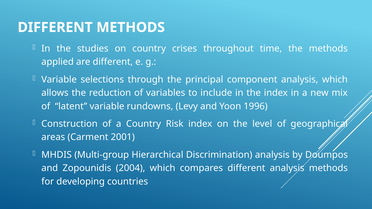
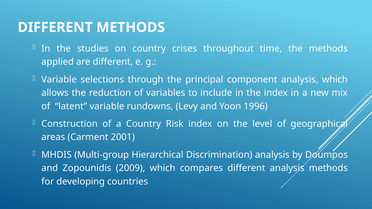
2004: 2004 -> 2009 (131, 168)
